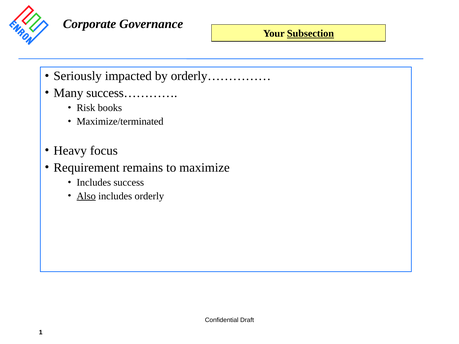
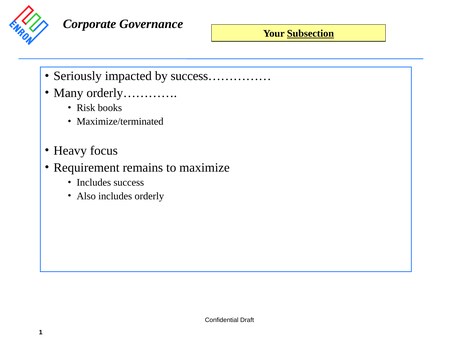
orderly……………: orderly…………… -> success…………… (221, 76)
success…………: success………… -> orderly………… (132, 93)
Also underline: present -> none (86, 196)
